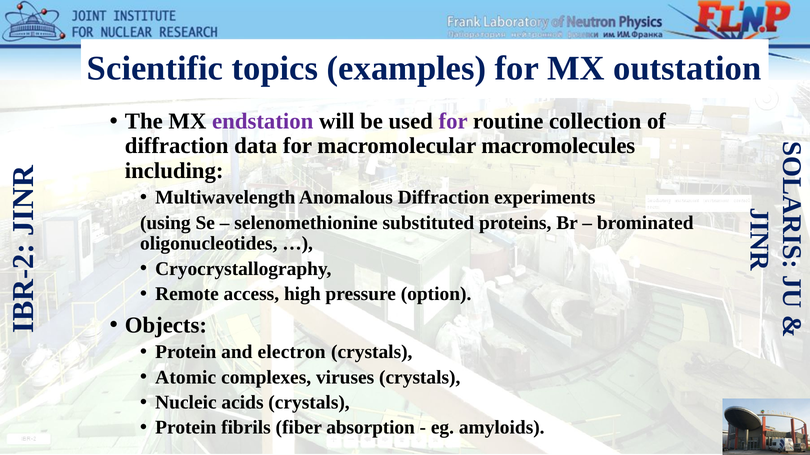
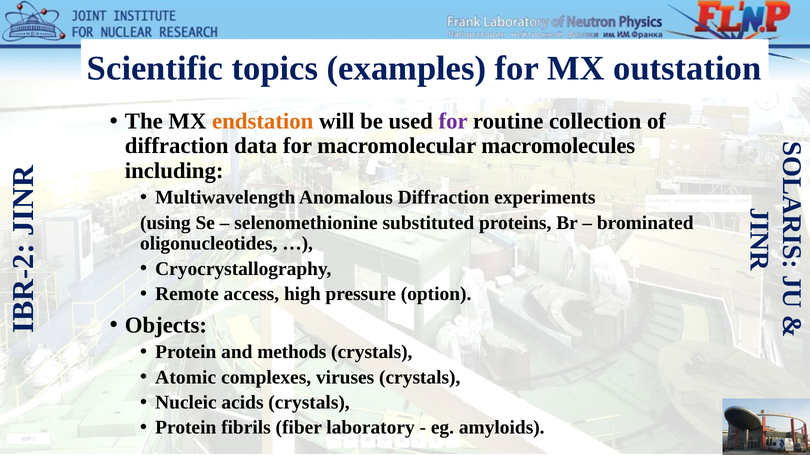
endstation colour: purple -> orange (263, 122)
electron: electron -> methods (292, 352)
absorption: absorption -> laboratory (371, 428)
